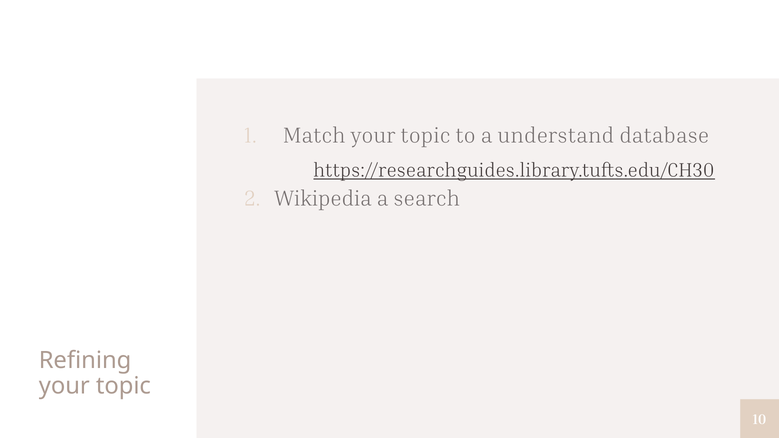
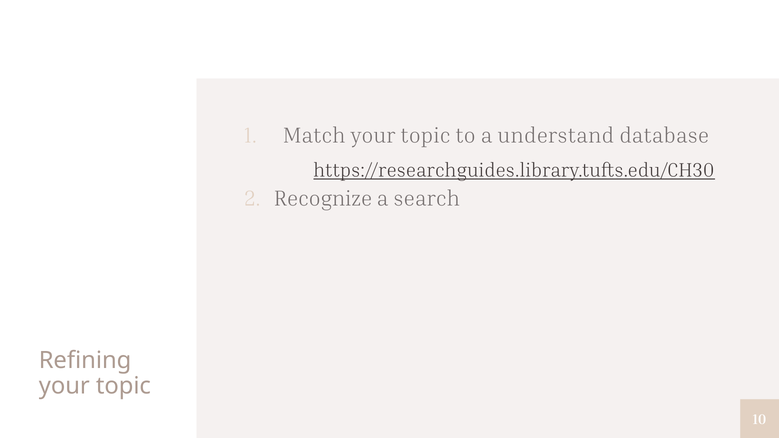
Wikipedia: Wikipedia -> Recognize (323, 199)
